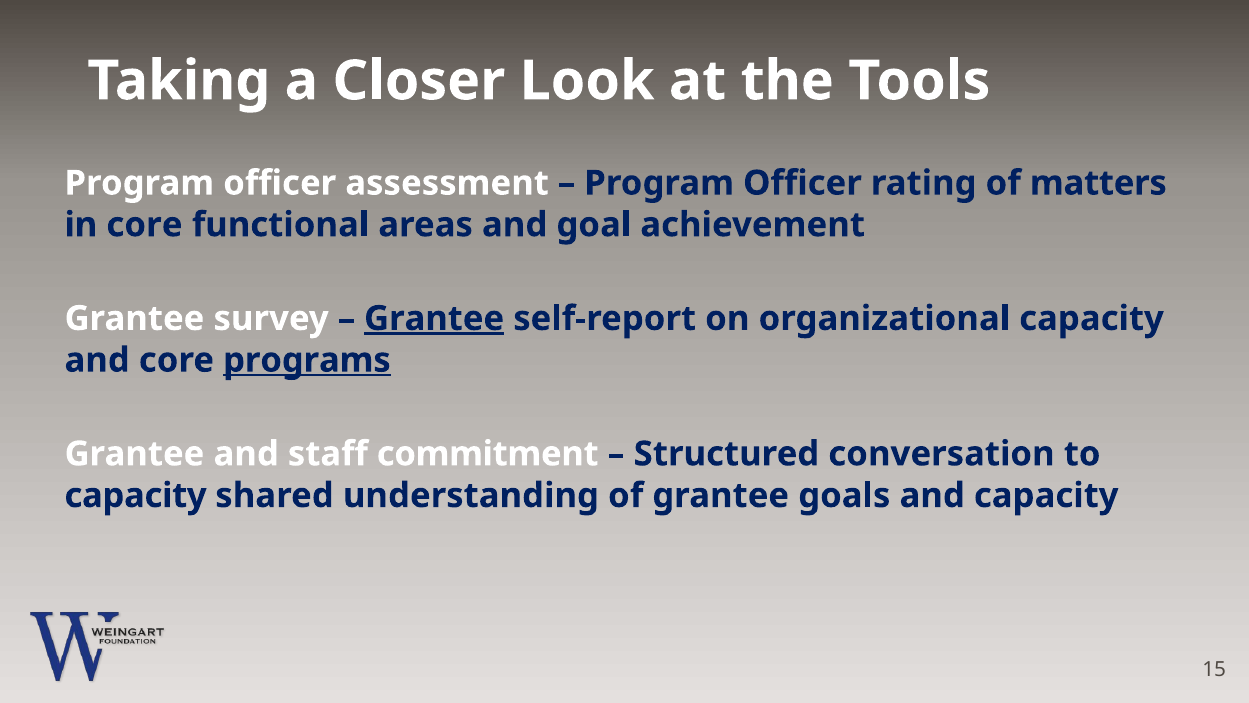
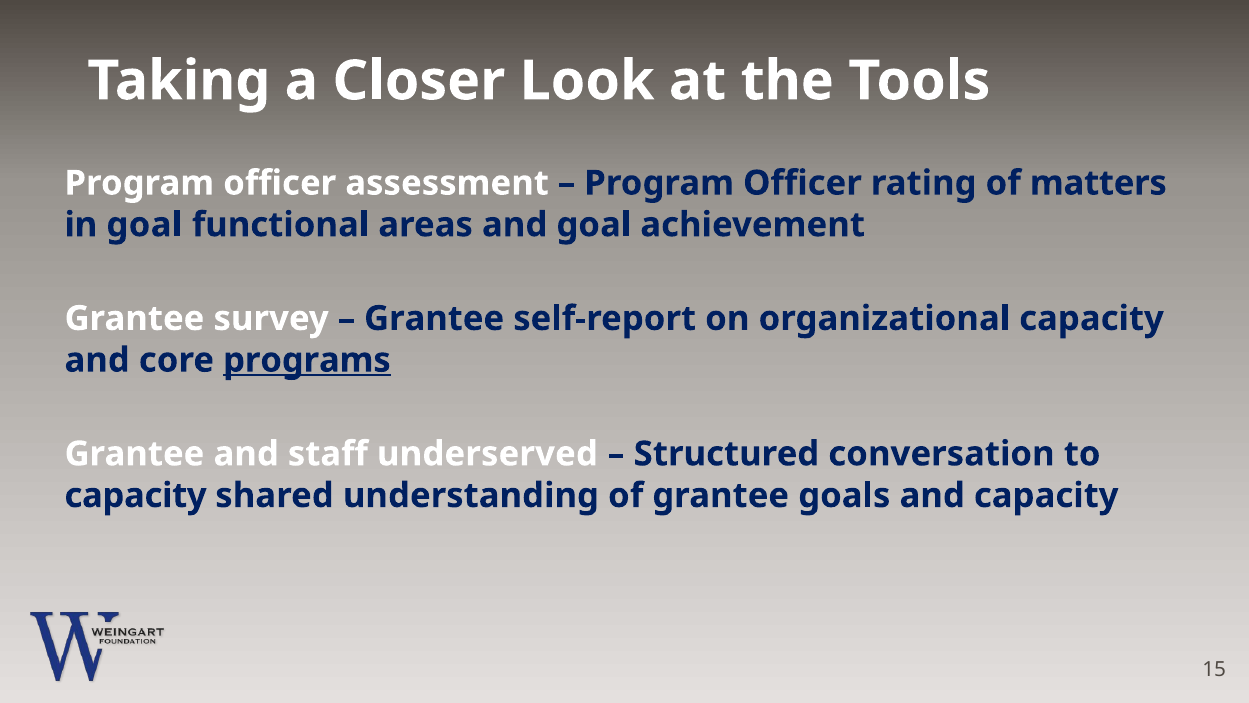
in core: core -> goal (144, 225)
Grantee underline: present -> none (434, 318)
commitment: commitment -> underserved (487, 454)
